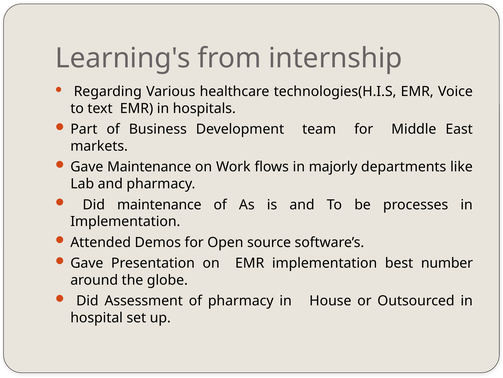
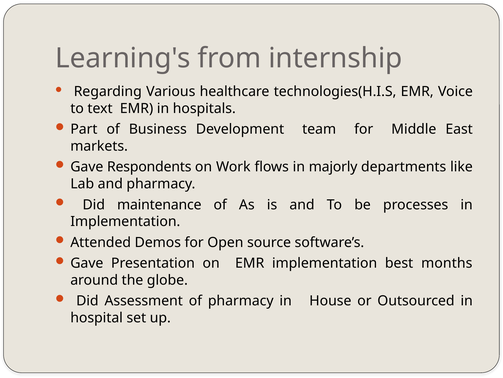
Gave Maintenance: Maintenance -> Respondents (149, 167)
number: number -> months (447, 263)
